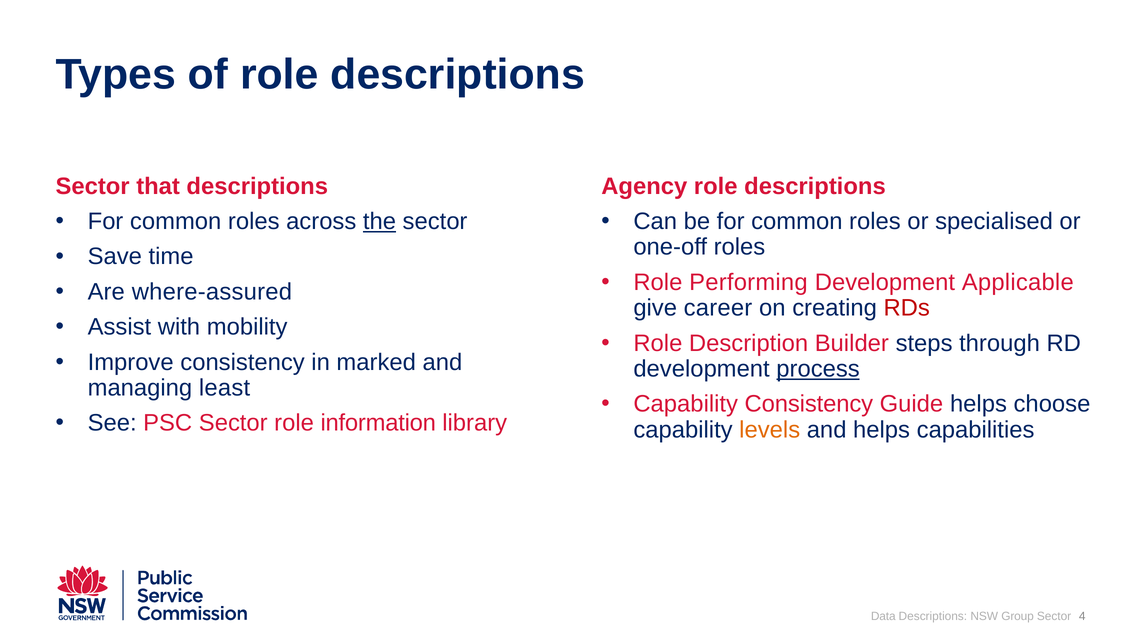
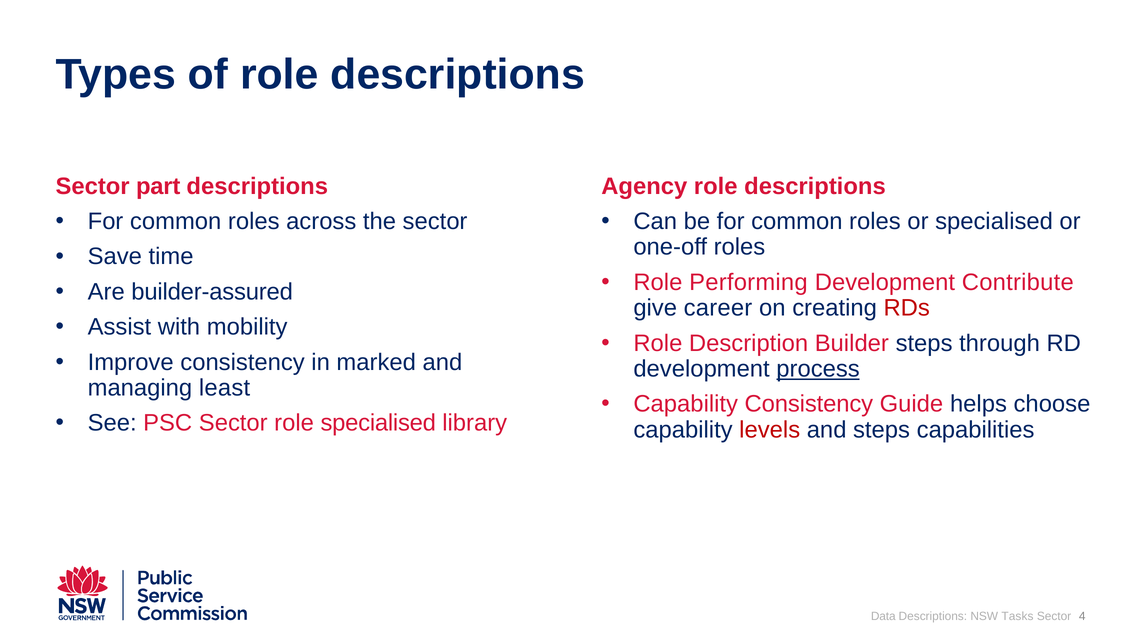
that: that -> part (158, 186)
the underline: present -> none (379, 222)
Applicable: Applicable -> Contribute (1018, 282)
where-assured: where-assured -> builder-assured (212, 292)
role information: information -> specialised (378, 423)
levels colour: orange -> red (770, 430)
and helps: helps -> steps (882, 430)
Group: Group -> Tasks (1017, 617)
